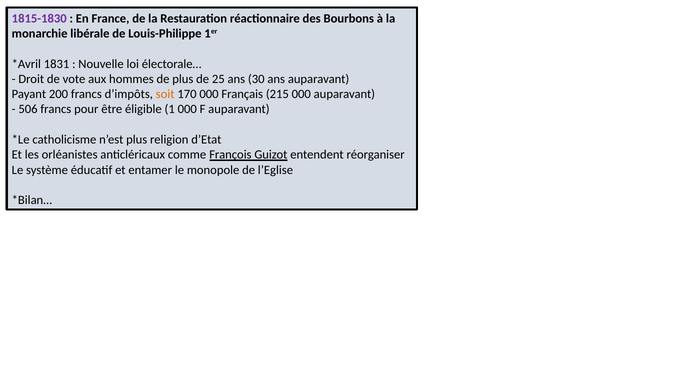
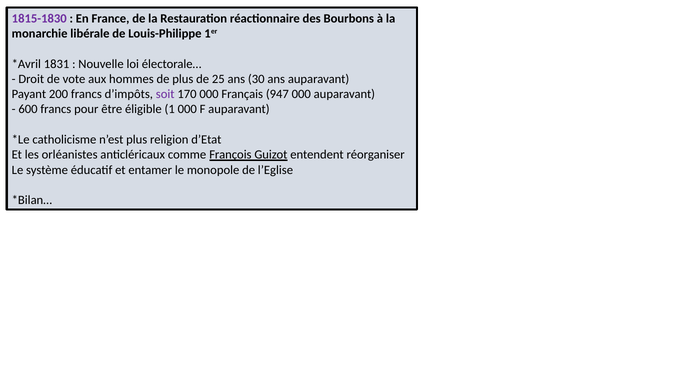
soit colour: orange -> purple (165, 94)
215: 215 -> 947 (277, 94)
506: 506 -> 600 (28, 109)
